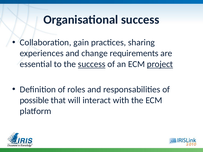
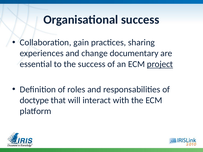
requirements: requirements -> documentary (134, 53)
success underline: present -> none (92, 64)
possible: possible -> doctype (34, 100)
